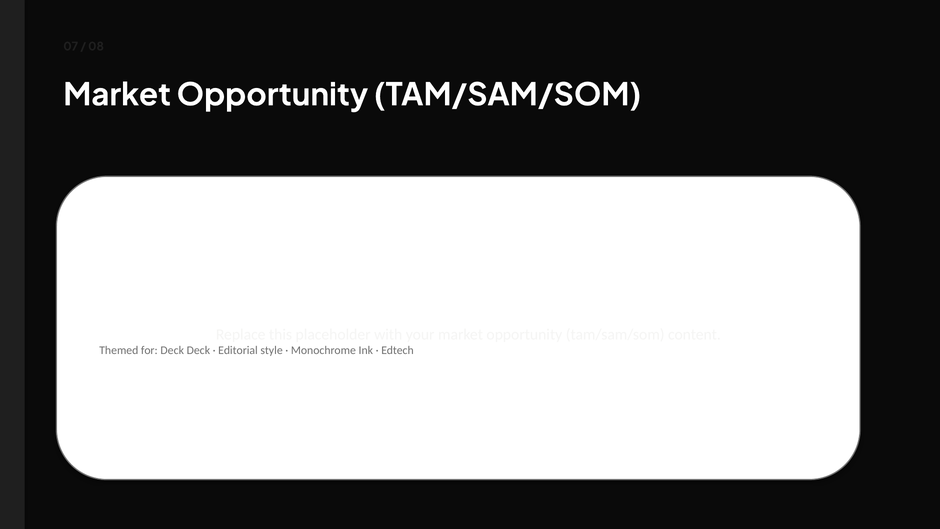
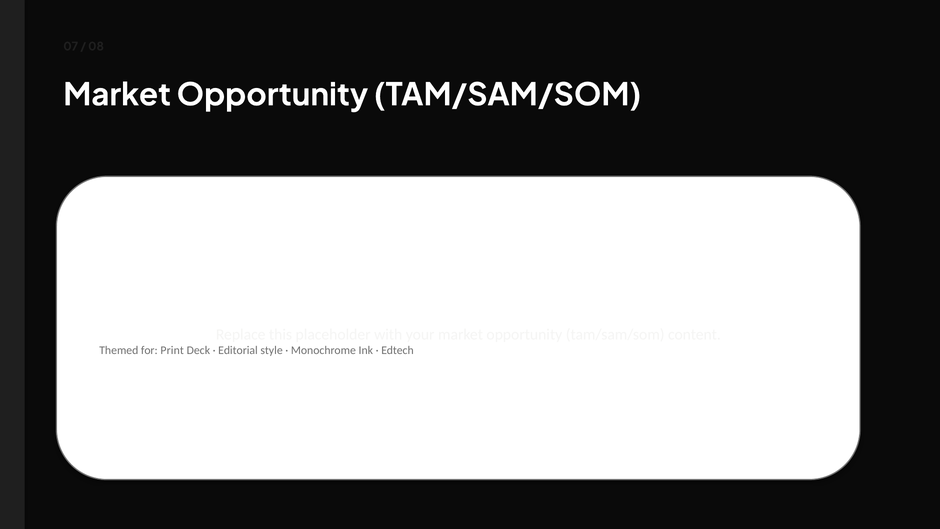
for Deck: Deck -> Print (172, 350)
